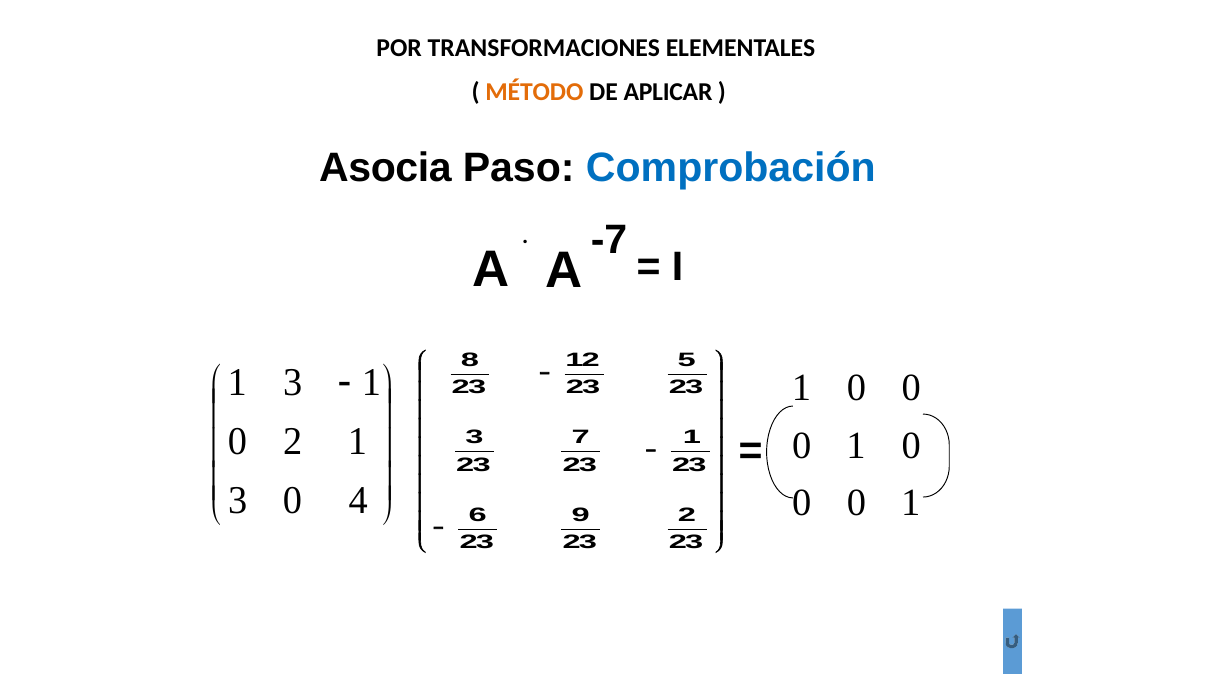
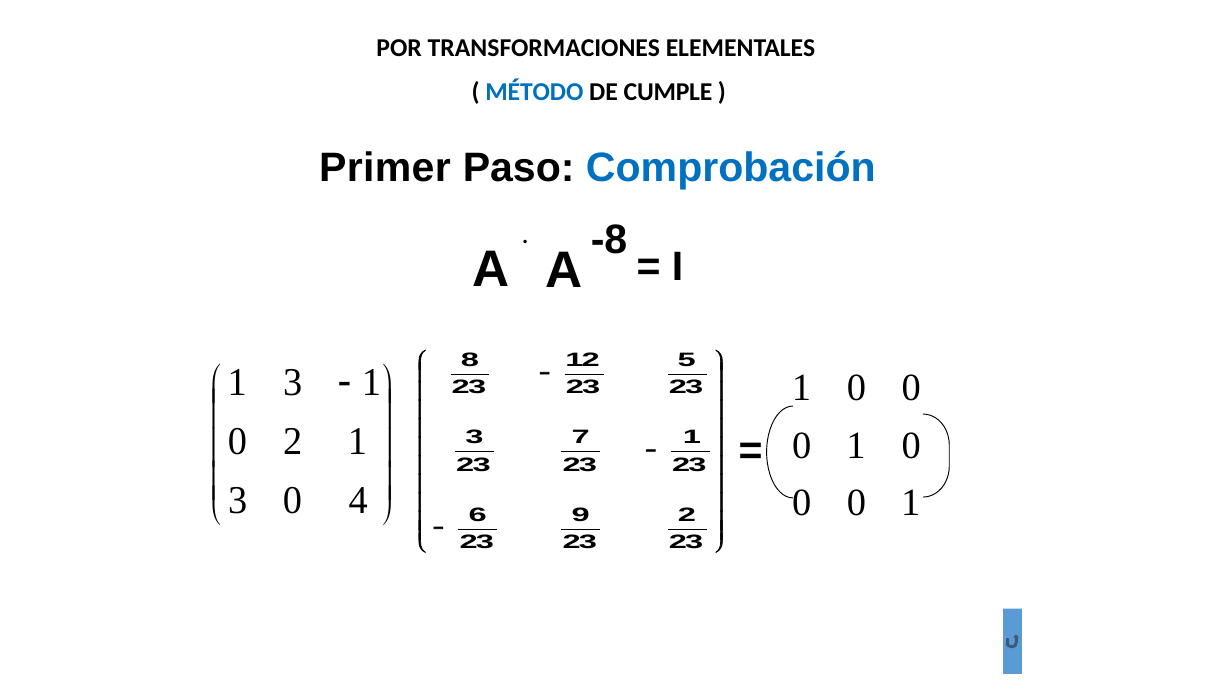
MÉTODO colour: orange -> blue (534, 92)
APLICAR: APLICAR -> CUMPLE (668, 92)
Asocia: Asocia -> Primer (385, 168)
-7: -7 -> -8 (609, 240)
